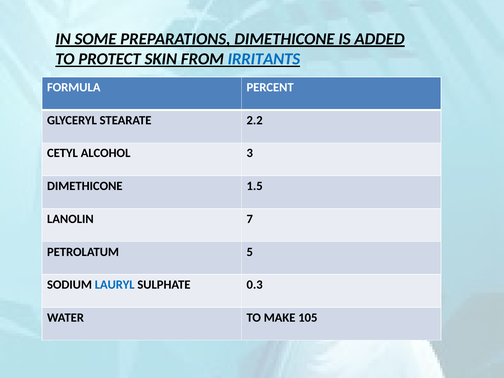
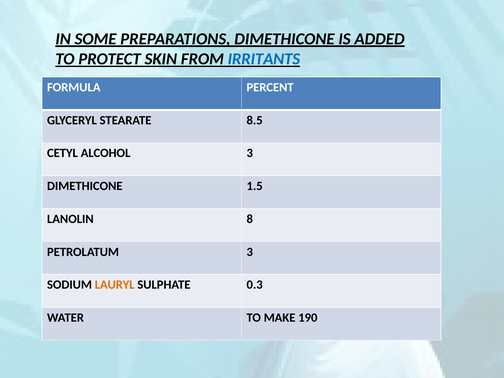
2.2: 2.2 -> 8.5 (255, 120)
7: 7 -> 8 (250, 219)
PETROLATUM 5: 5 -> 3 (250, 252)
LAURYL colour: blue -> orange (115, 285)
105: 105 -> 190 (308, 318)
